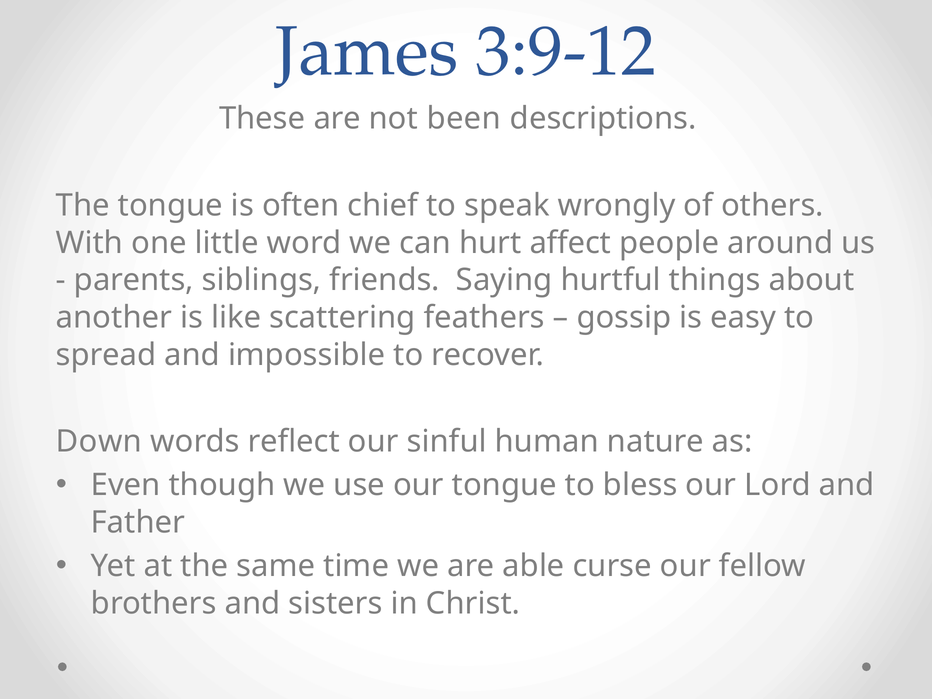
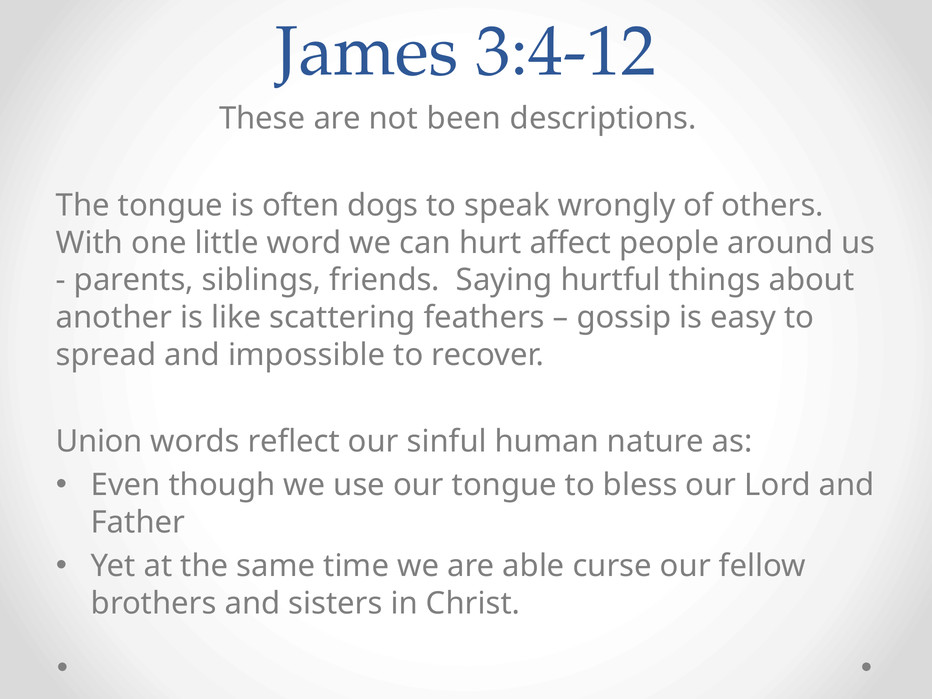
3:9-12: 3:9-12 -> 3:4-12 (566, 51)
chief: chief -> dogs (383, 206)
Down: Down -> Union (99, 442)
